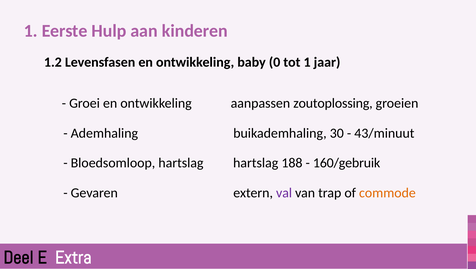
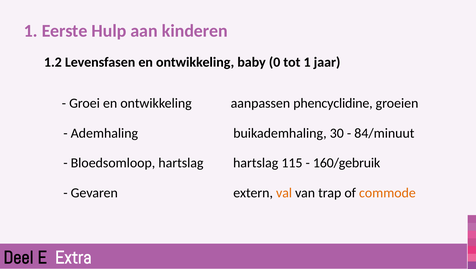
zoutoplossing: zoutoplossing -> phencyclidine (333, 103)
43/minuut: 43/minuut -> 84/minuut (384, 133)
188: 188 -> 115 (292, 163)
val colour: purple -> orange (284, 193)
